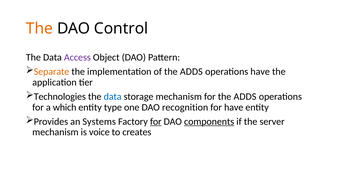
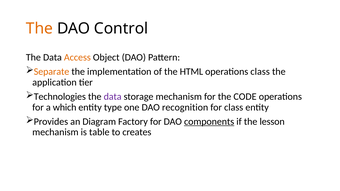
Access colour: purple -> orange (77, 57)
of the ADDS: ADDS -> HTML (191, 72)
operations have: have -> class (260, 72)
data colour: blue -> purple (113, 97)
for the ADDS: ADDS -> CODE (245, 97)
for have: have -> class (234, 107)
Systems: Systems -> Diagram (99, 122)
for underline: present -> none (156, 122)
server: server -> lesson (272, 122)
voice: voice -> table (99, 132)
